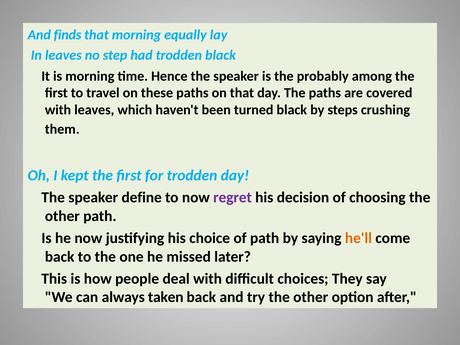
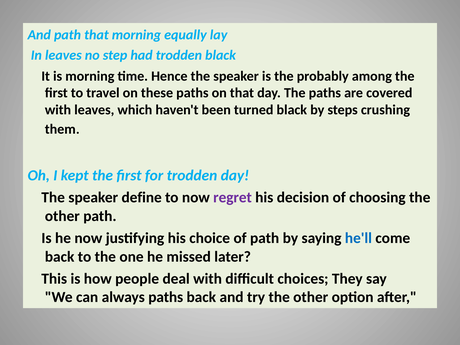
And finds: finds -> path (68, 35)
he'll colour: orange -> blue (358, 238)
always taken: taken -> paths (166, 297)
